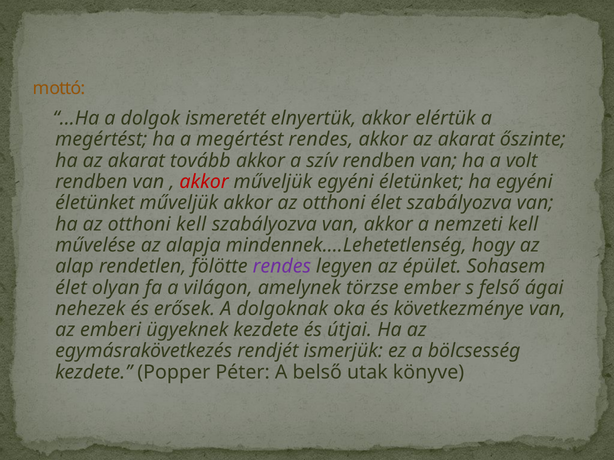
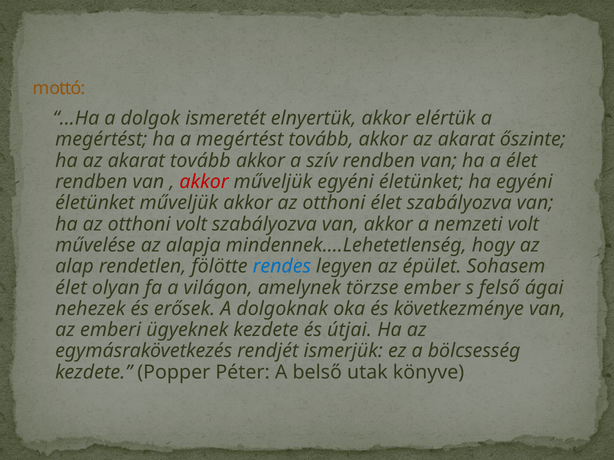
megértést rendes: rendes -> tovább (321, 140)
a volt: volt -> élet (522, 161)
otthoni kell: kell -> volt (191, 224)
nemzeti kell: kell -> volt (523, 224)
rendes colour: purple -> blue (282, 267)
